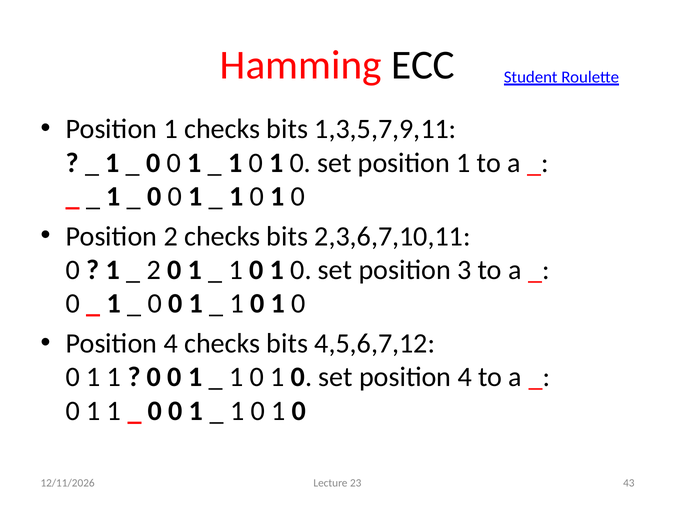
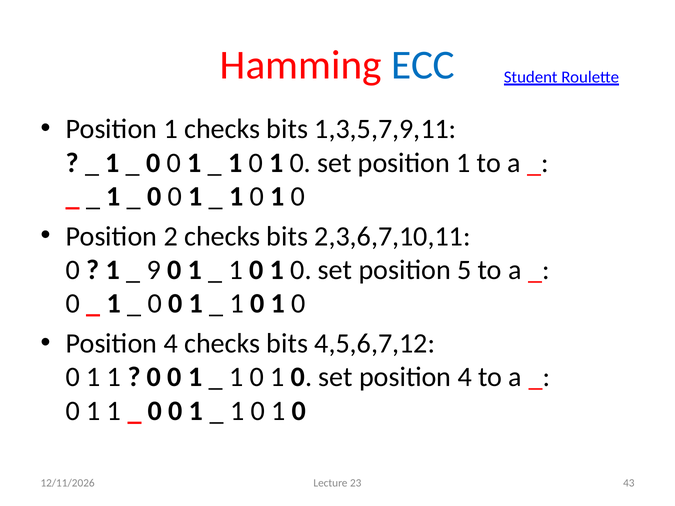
ECC colour: black -> blue (423, 65)
2: 2 -> 9 (154, 270)
3: 3 -> 5 (464, 270)
